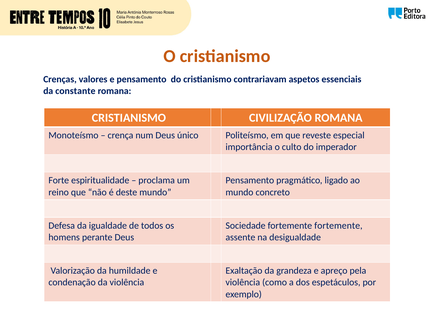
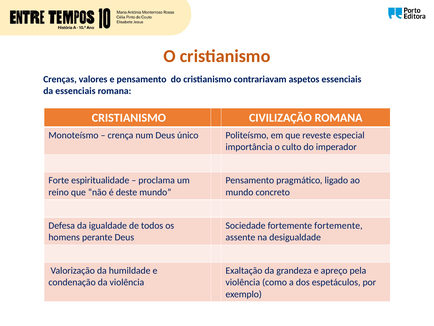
da constante: constante -> essenciais (75, 91)
